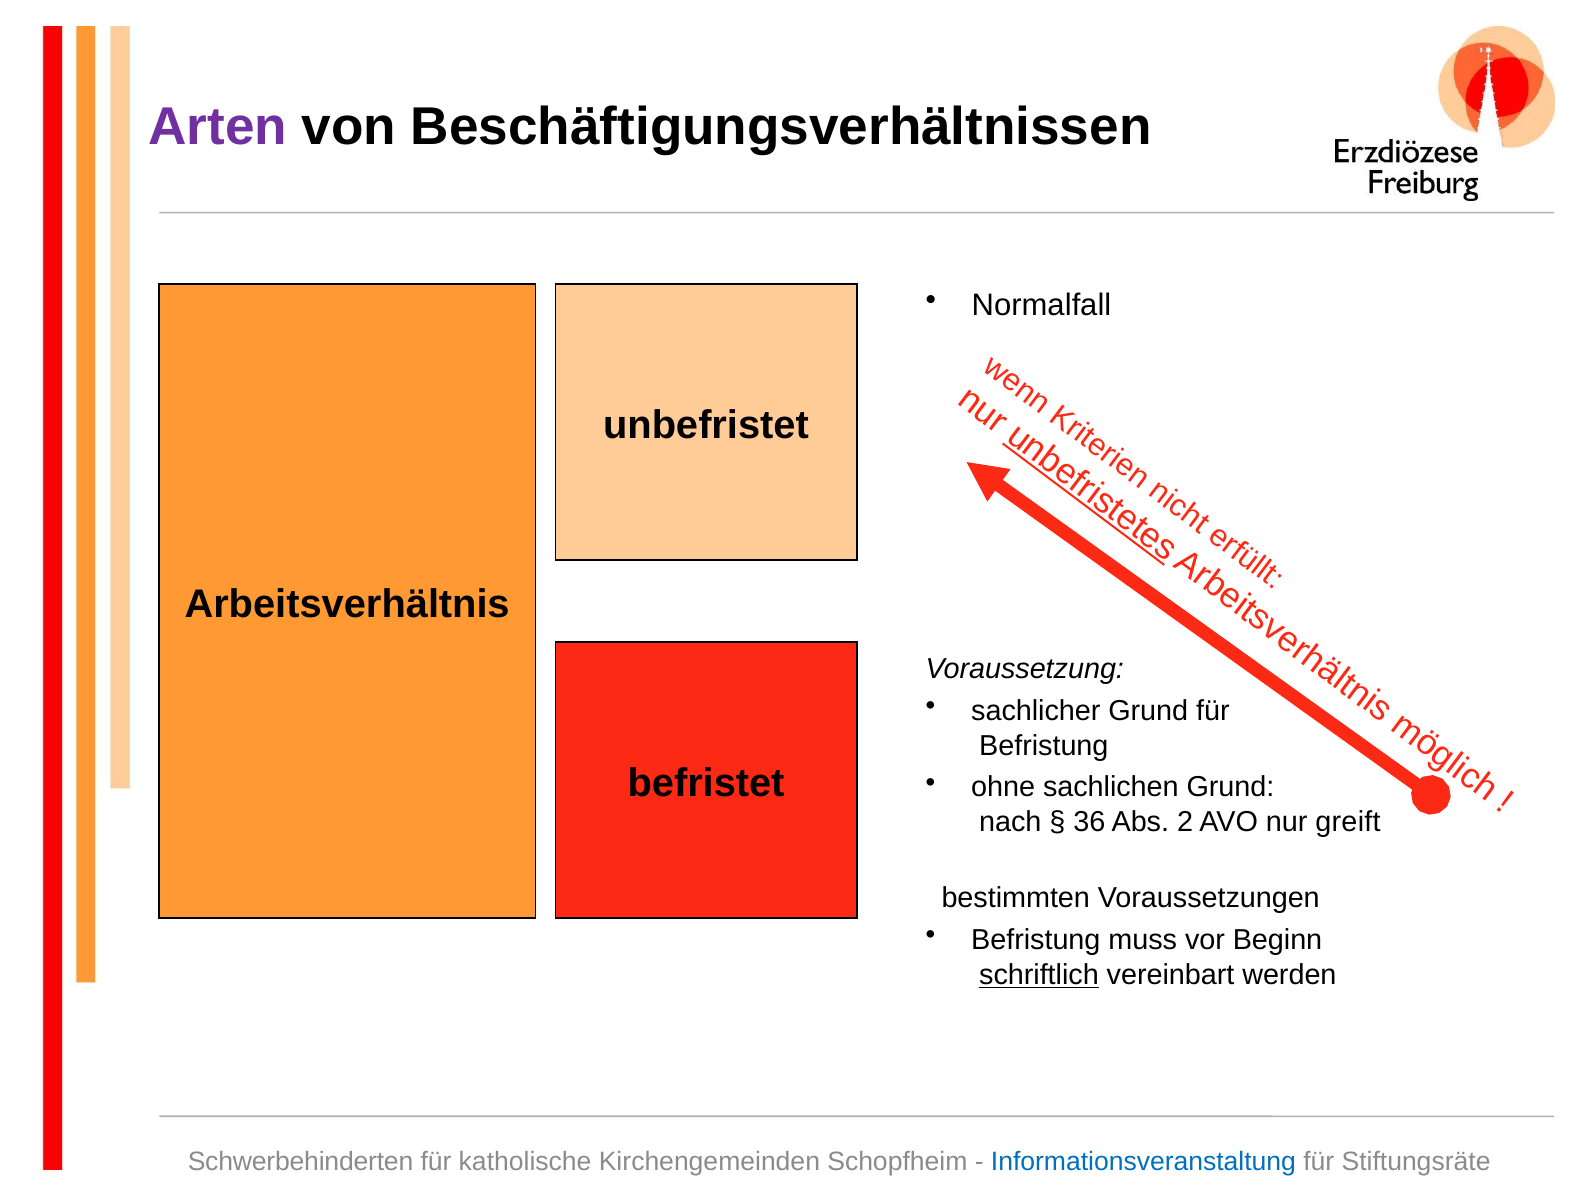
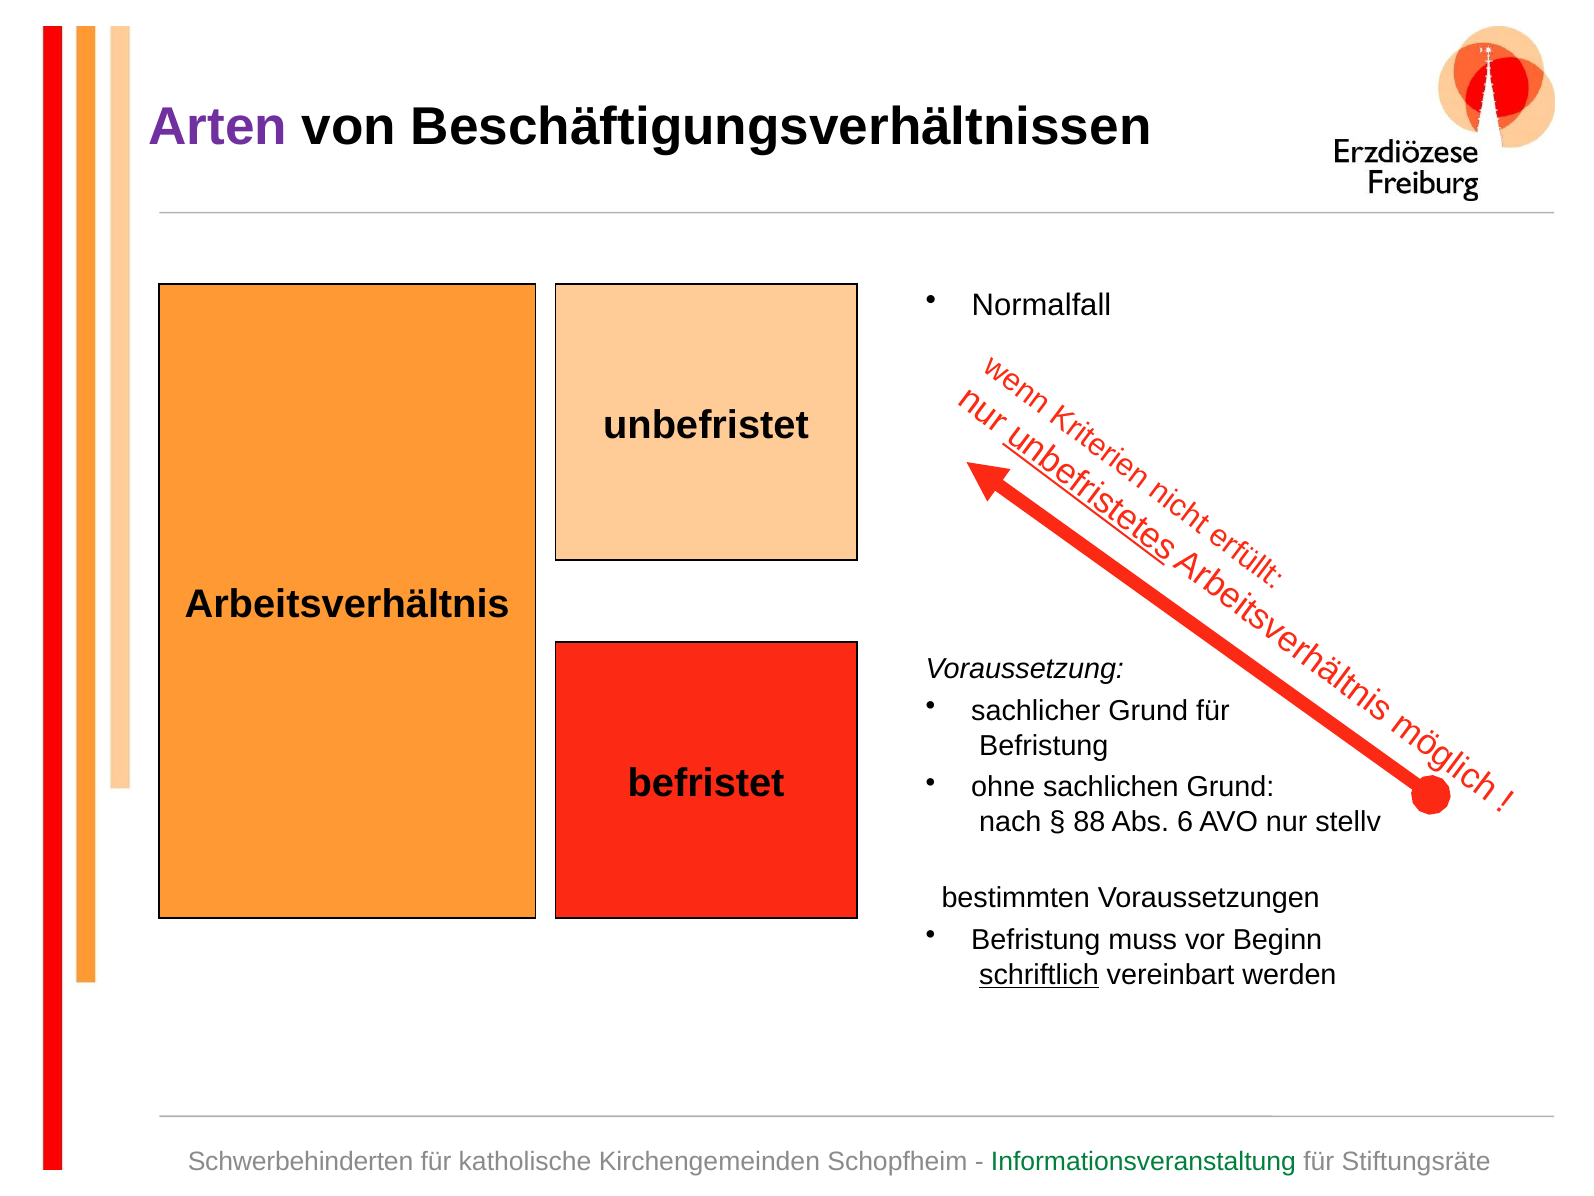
36: 36 -> 88 (1089, 822)
2: 2 -> 6 (1185, 822)
greift: greift -> stellv (1348, 822)
Informationsveranstaltung colour: blue -> green (1143, 1161)
